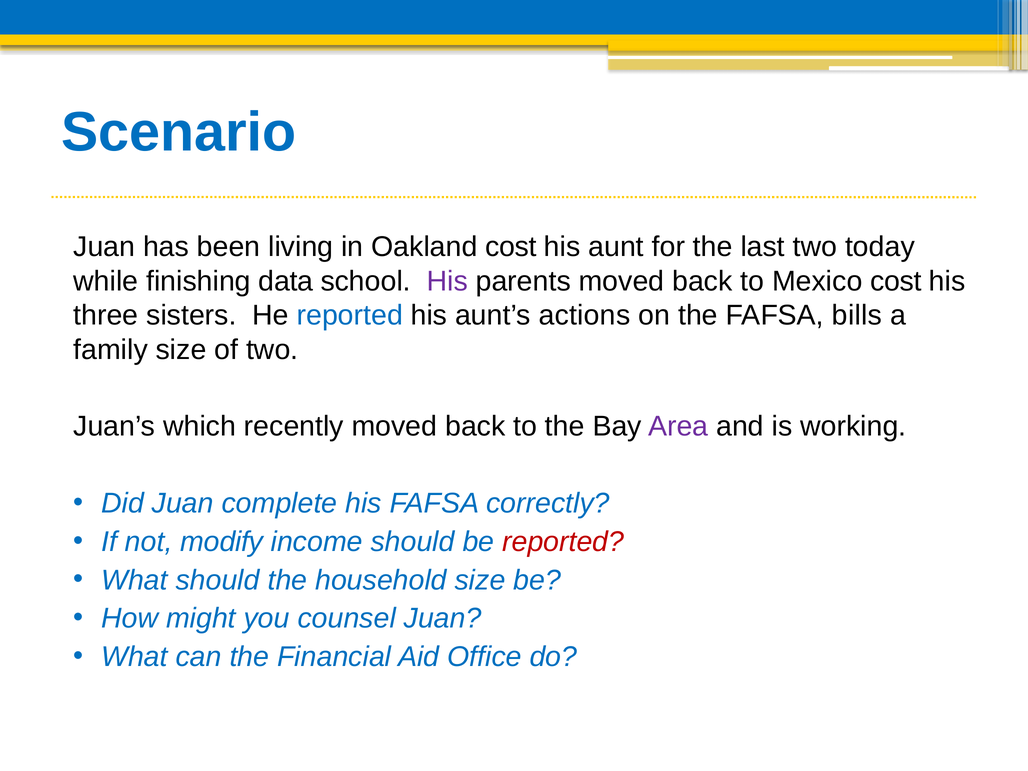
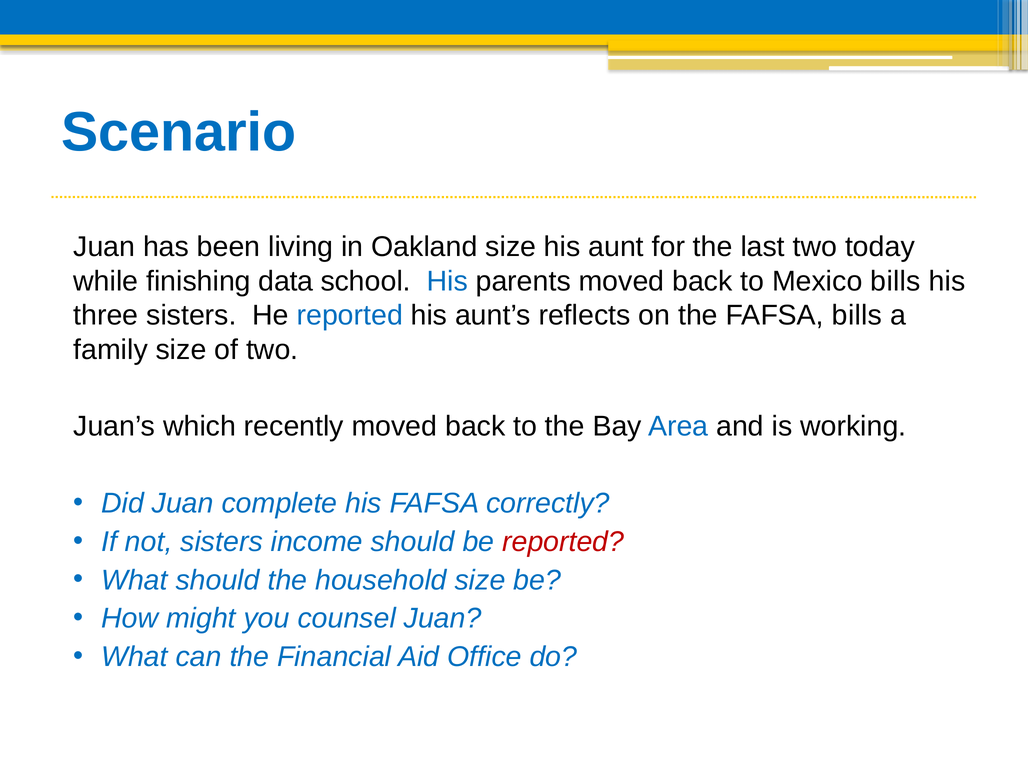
Oakland cost: cost -> size (511, 247)
His colour: purple -> blue (447, 281)
Mexico cost: cost -> bills (896, 281)
actions: actions -> reflects (585, 315)
Area colour: purple -> blue (678, 426)
not modify: modify -> sisters (222, 542)
